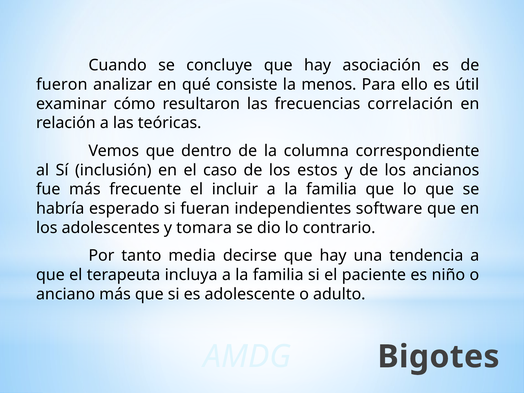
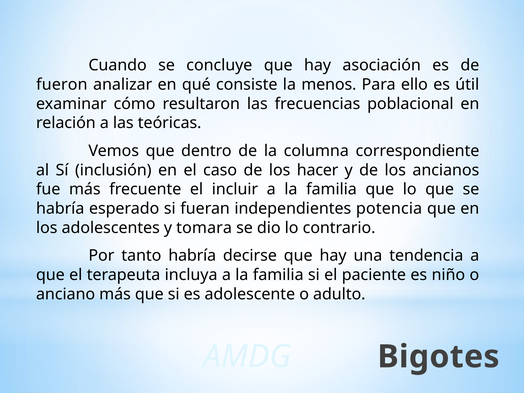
correlación: correlación -> poblacional (410, 104)
estos: estos -> hacer (318, 170)
software: software -> potencia (389, 209)
tanto media: media -> habría (192, 256)
